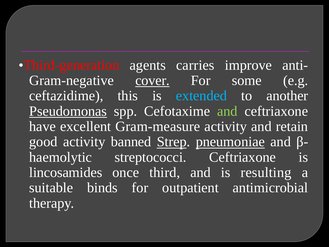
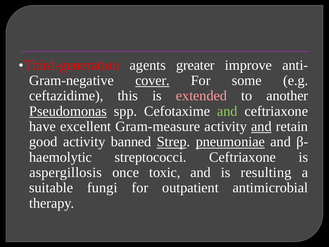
carries: carries -> greater (195, 65)
extended colour: light blue -> pink (201, 96)
and underline: none -> present (261, 126)
lincosamides: lincosamides -> aspergillosis (66, 172)
third: third -> toxic (165, 172)
binds: binds -> fungi (102, 188)
